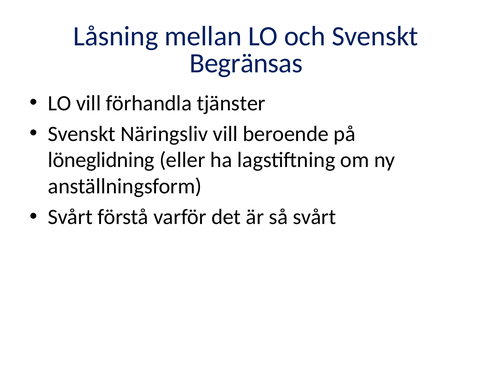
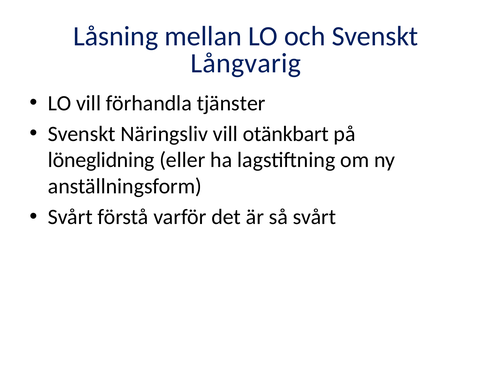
Begränsas: Begränsas -> Långvarig (246, 63)
beroende: beroende -> otänkbart (286, 134)
